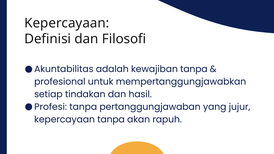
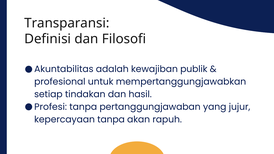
Kepercayaan: Kepercayaan -> Transparansi (67, 23)
kewajiban tanpa: tanpa -> publik (194, 69)
